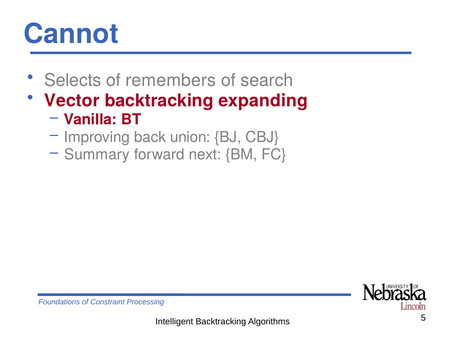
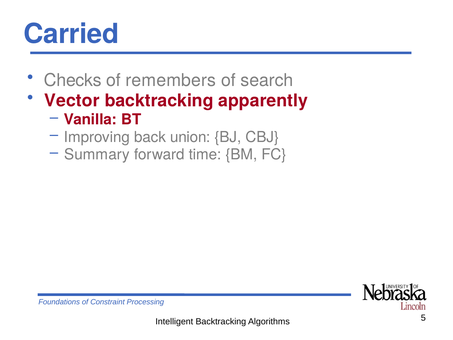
Cannot: Cannot -> Carried (71, 34)
Selects: Selects -> Checks (73, 80)
expanding: expanding -> apparently (263, 101)
next: next -> time (205, 155)
